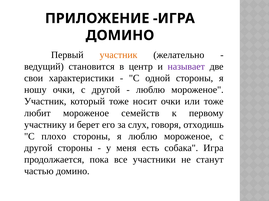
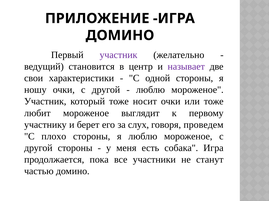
участник colour: orange -> purple (118, 55)
семейств: семейств -> выглядит (140, 113)
отходишь: отходишь -> проведем (203, 125)
